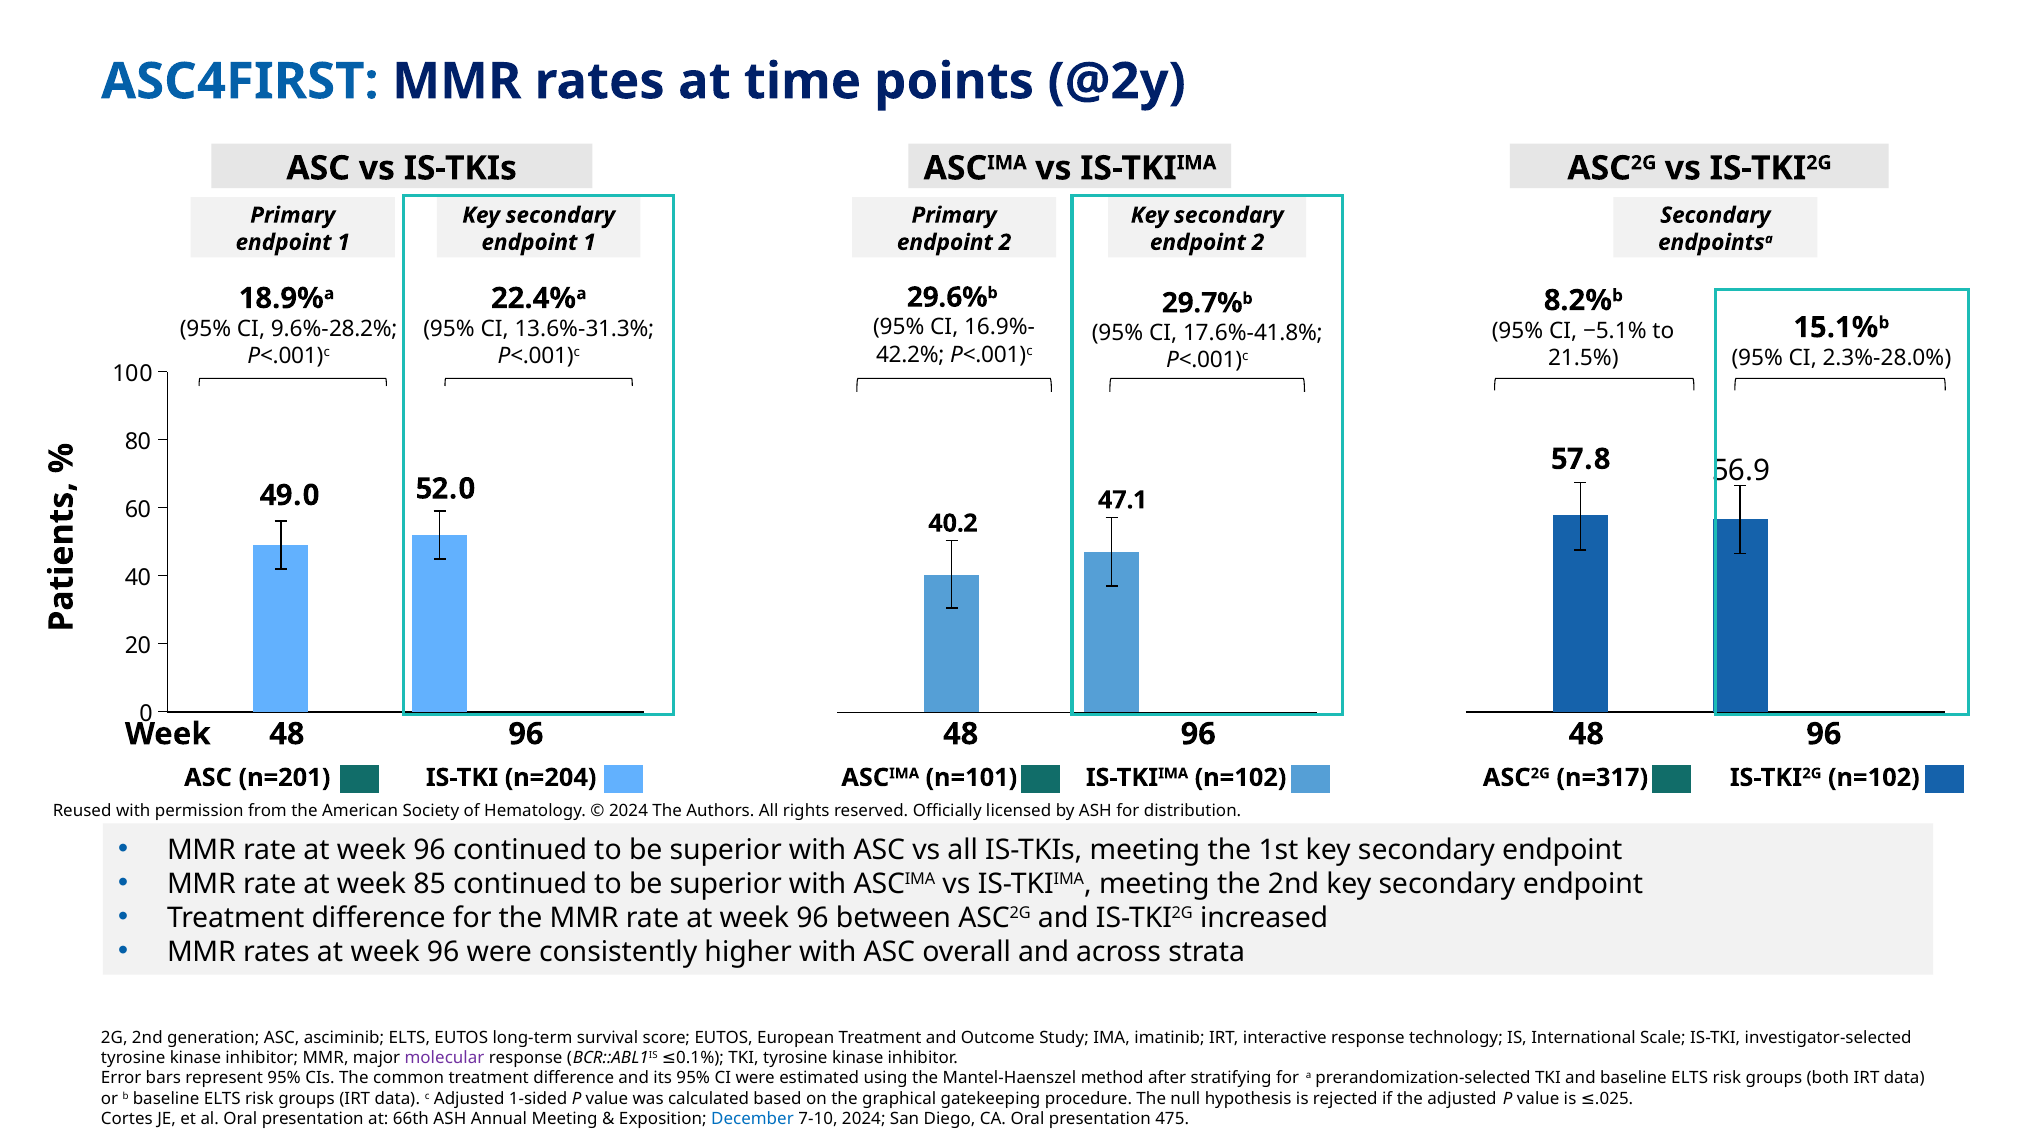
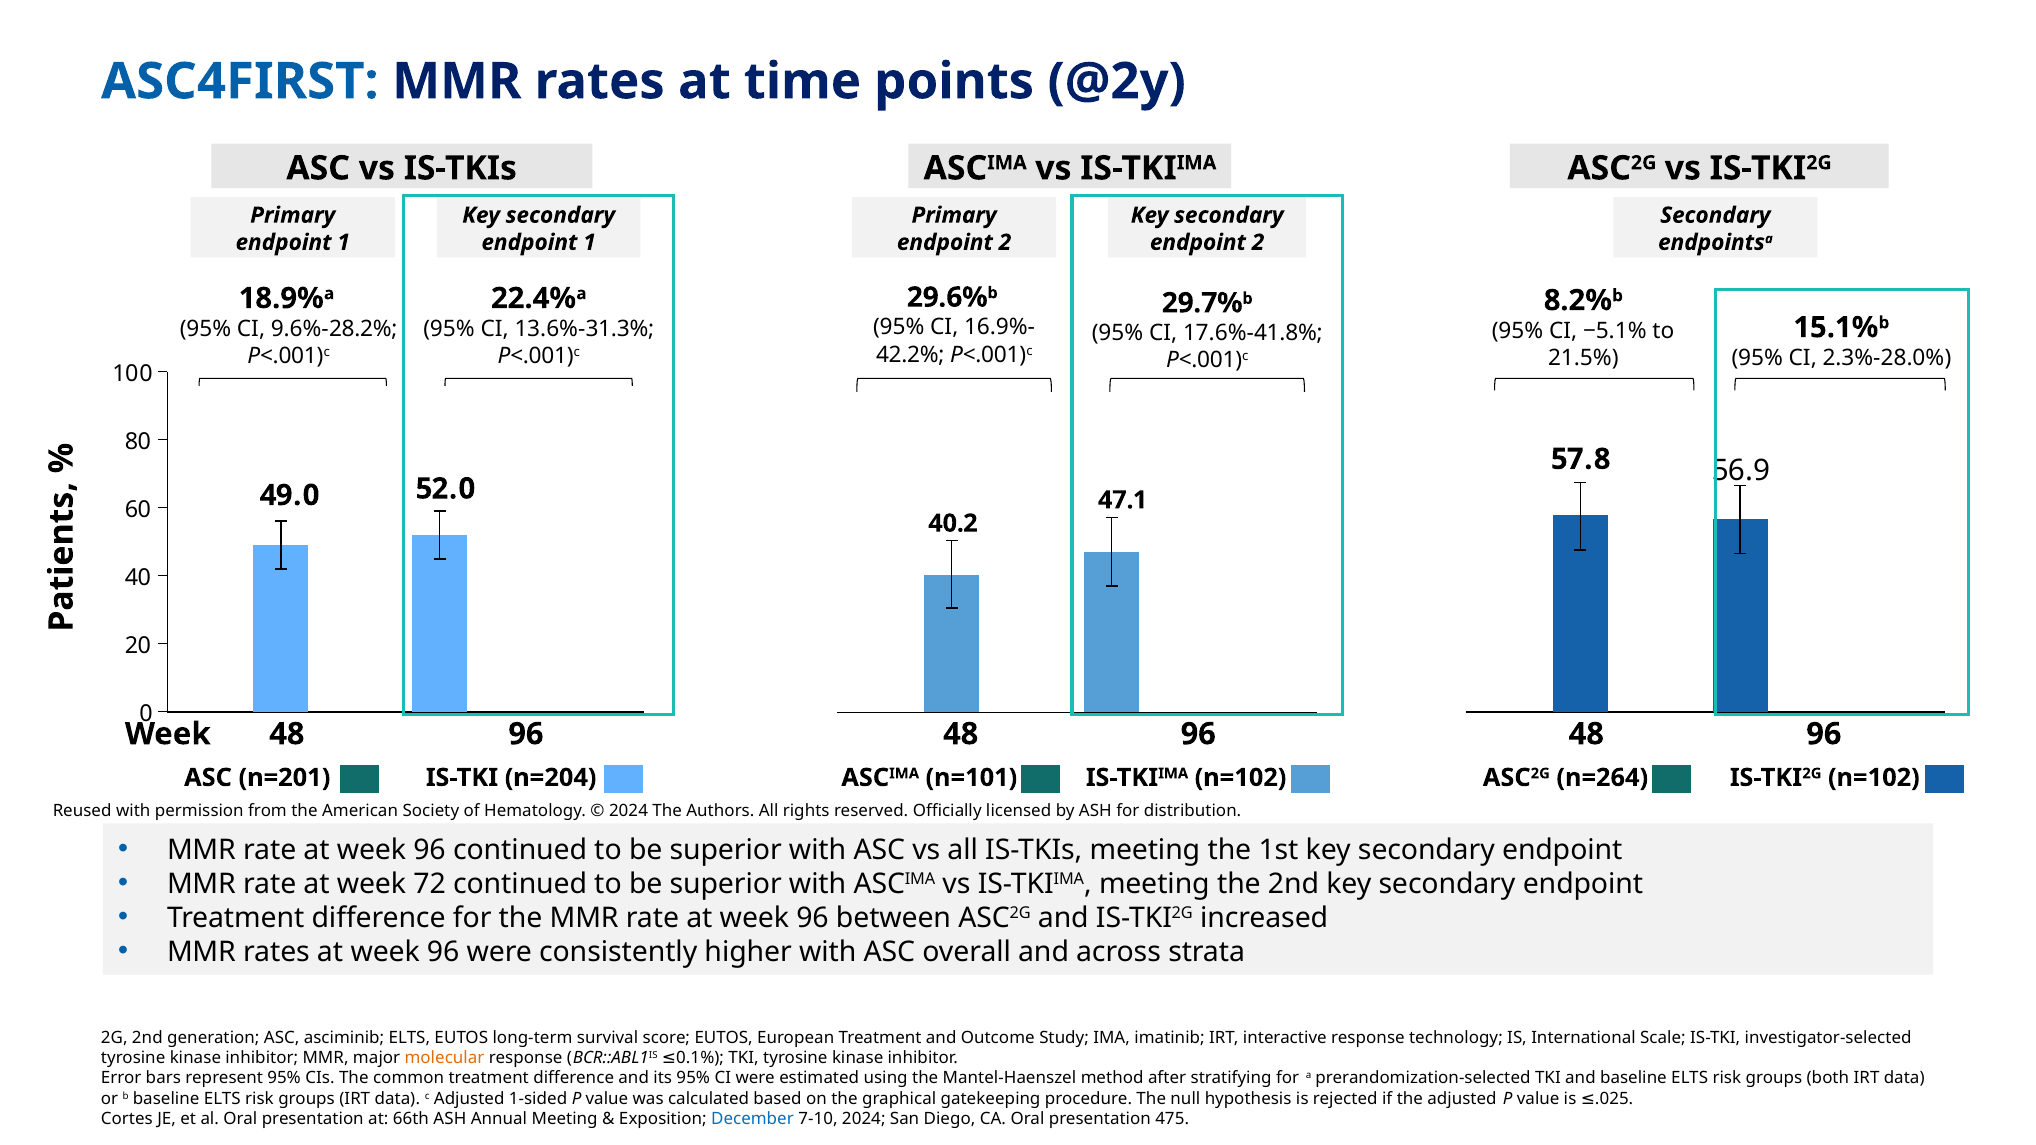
n=317: n=317 -> n=264 (1602, 778)
85: 85 -> 72 (430, 884)
molecular colour: purple -> orange (444, 1058)
